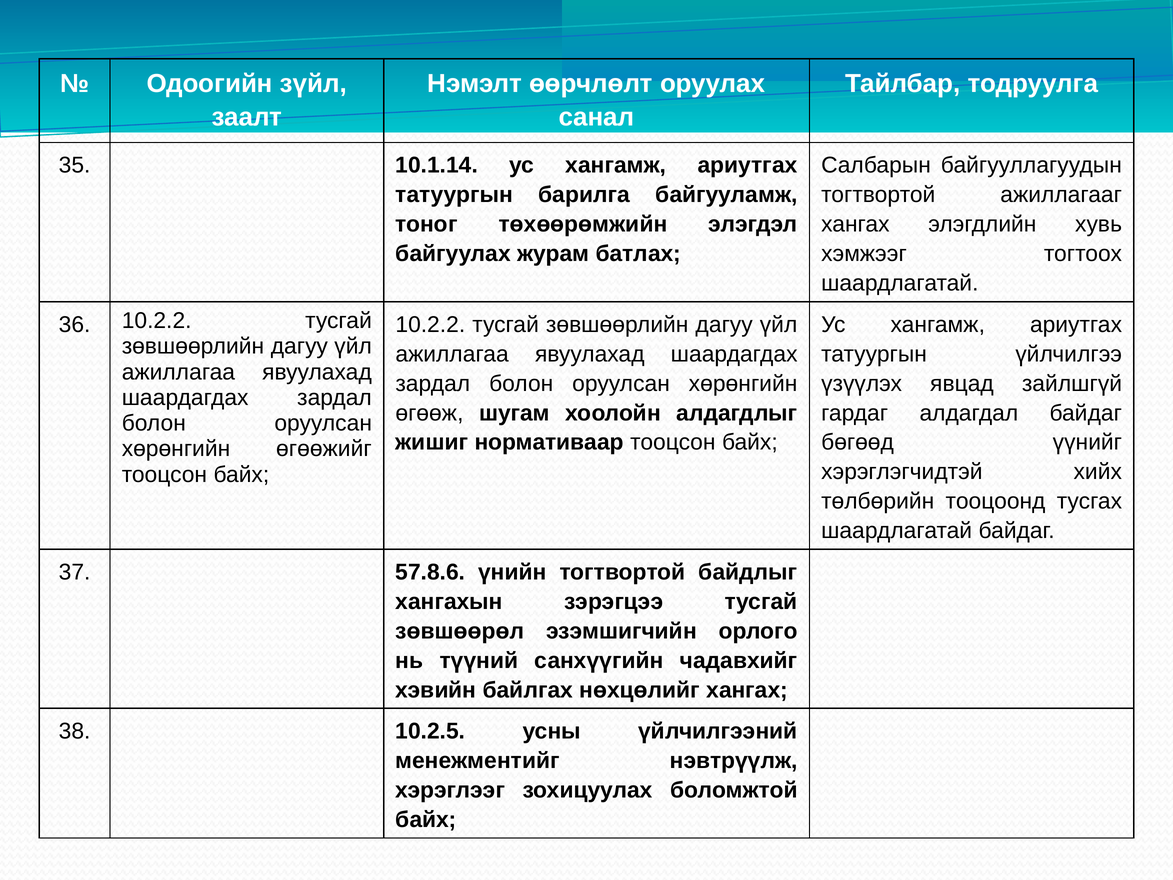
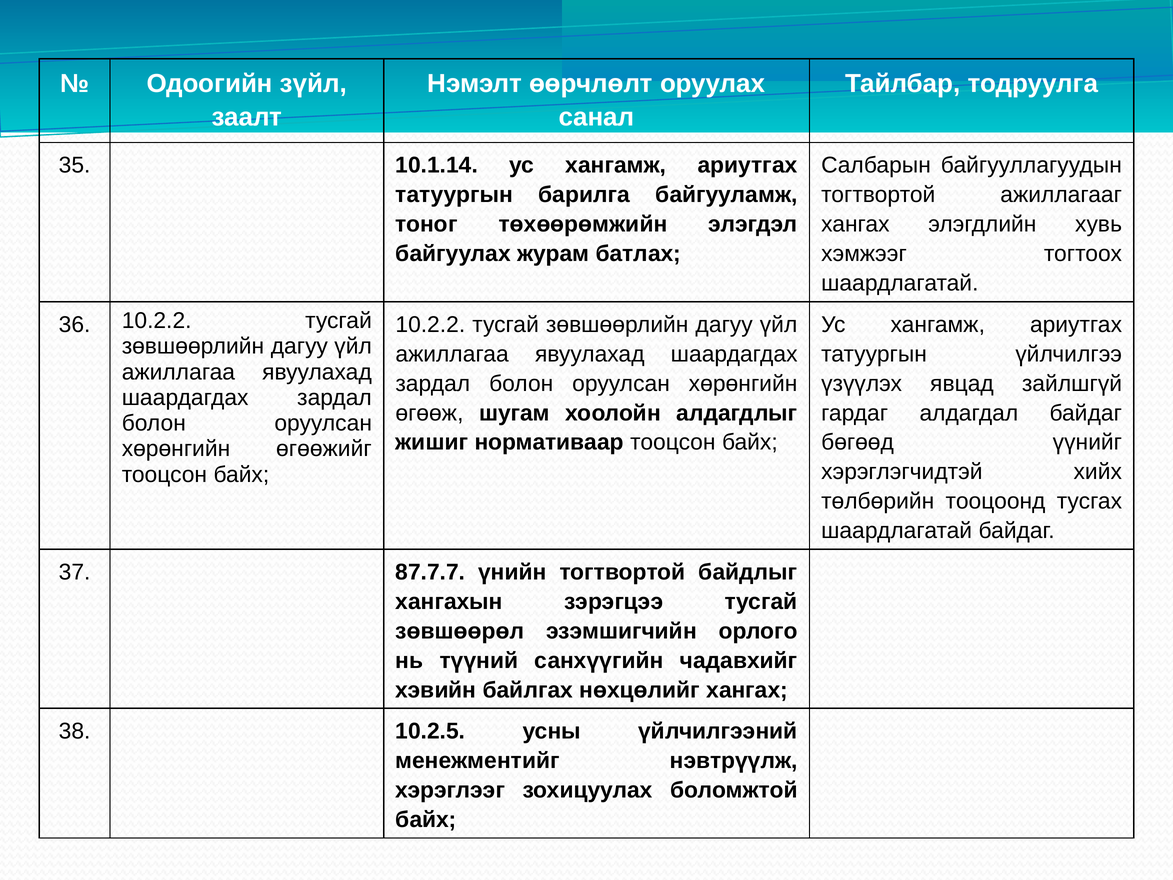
57.8.6: 57.8.6 -> 87.7.7 (430, 572)
